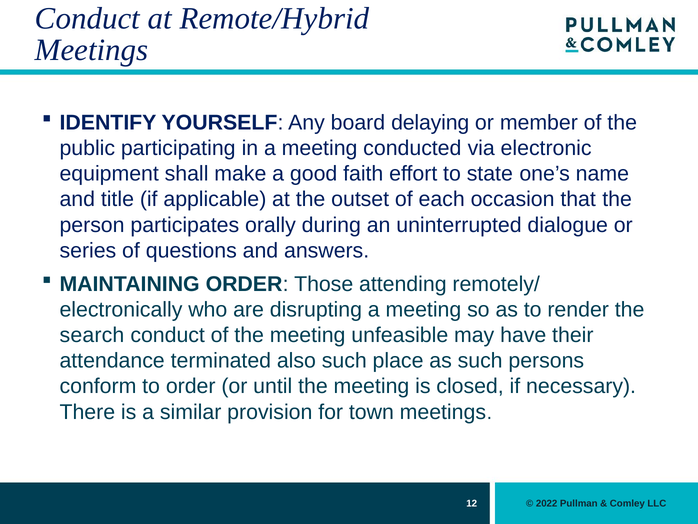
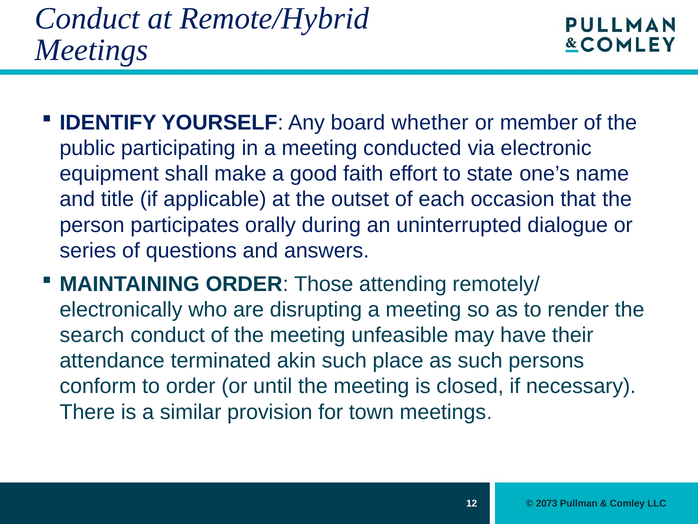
delaying: delaying -> whether (430, 122)
also: also -> akin (296, 360)
2022: 2022 -> 2073 (547, 503)
